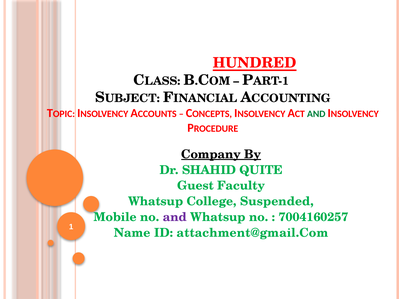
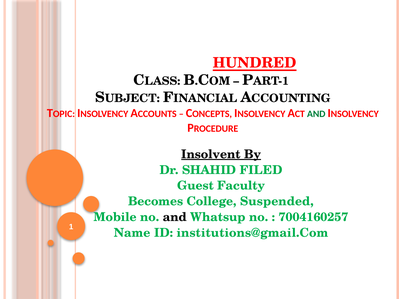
Company: Company -> Insolvent (211, 154)
QUITE: QUITE -> FILED (261, 170)
Whatsup: Whatsup -> Becomes (156, 202)
and colour: purple -> black (175, 217)
attachment@gmail.Com: attachment@gmail.Com -> institutions@gmail.Com (253, 233)
